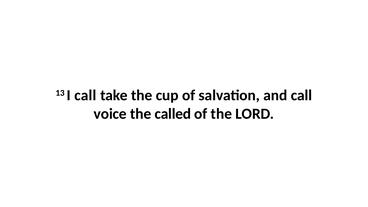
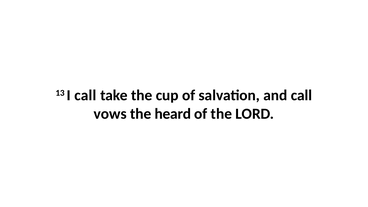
voice: voice -> vows (110, 114)
called: called -> heard (173, 114)
